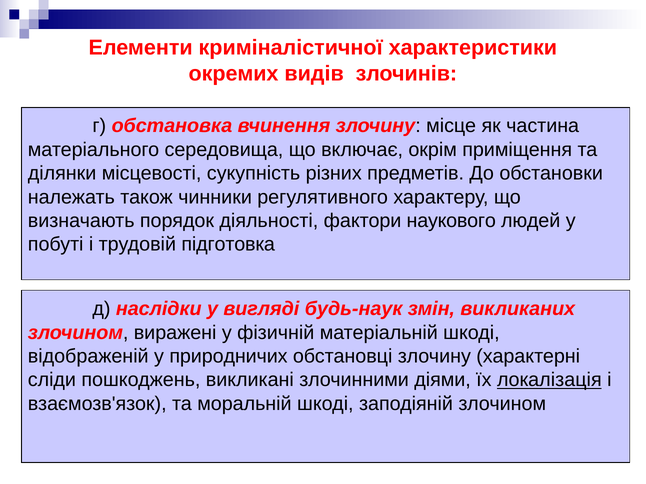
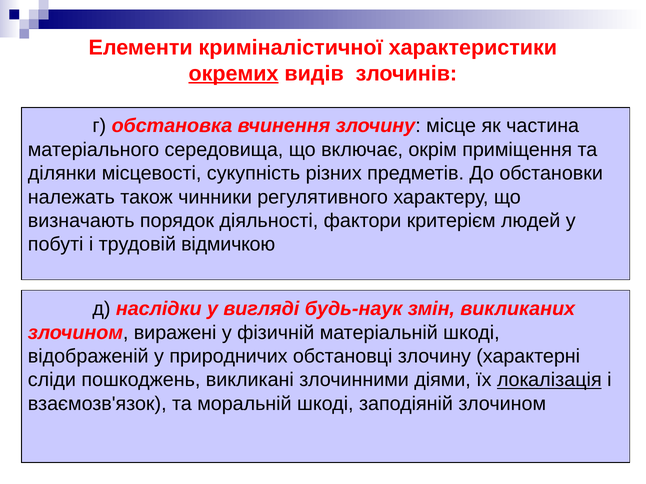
окремих underline: none -> present (234, 74)
наукового: наукового -> критерієм (451, 221)
підготовка: підготовка -> відмичкою (228, 245)
